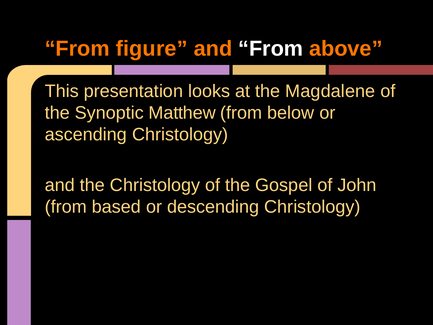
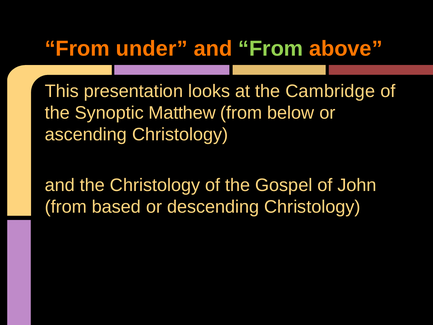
figure: figure -> under (152, 49)
From colour: white -> light green (271, 49)
Magdalene: Magdalene -> Cambridge (330, 91)
